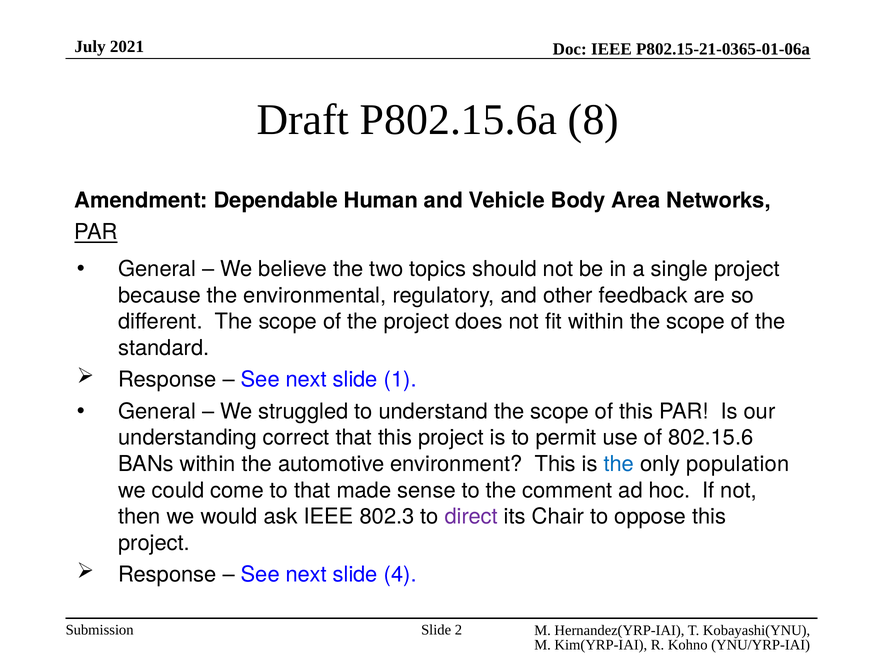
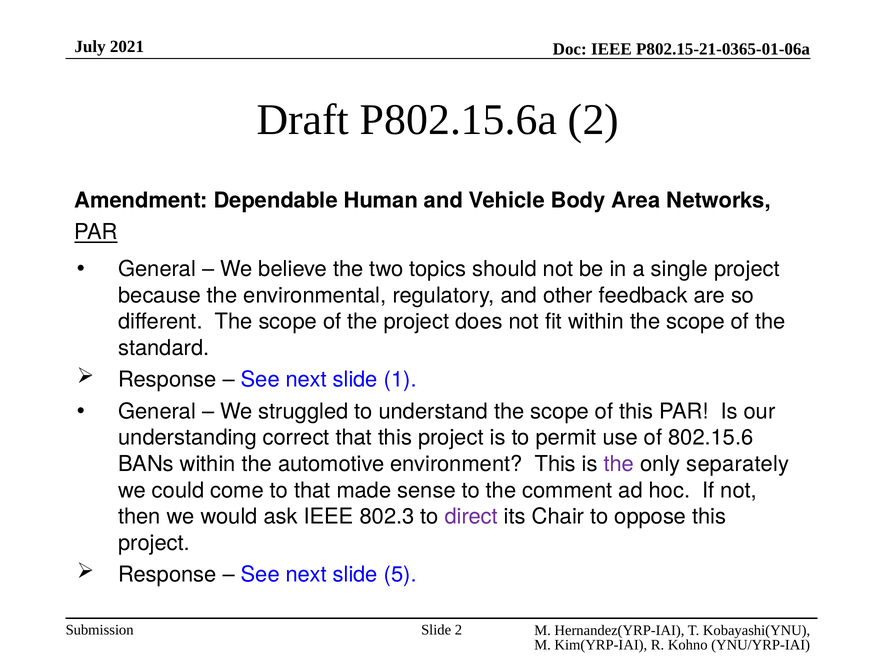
P802.15.6a 8: 8 -> 2 (593, 120)
the colour: blue -> purple (619, 464)
population: population -> separately (738, 464)
4: 4 -> 5 (400, 575)
